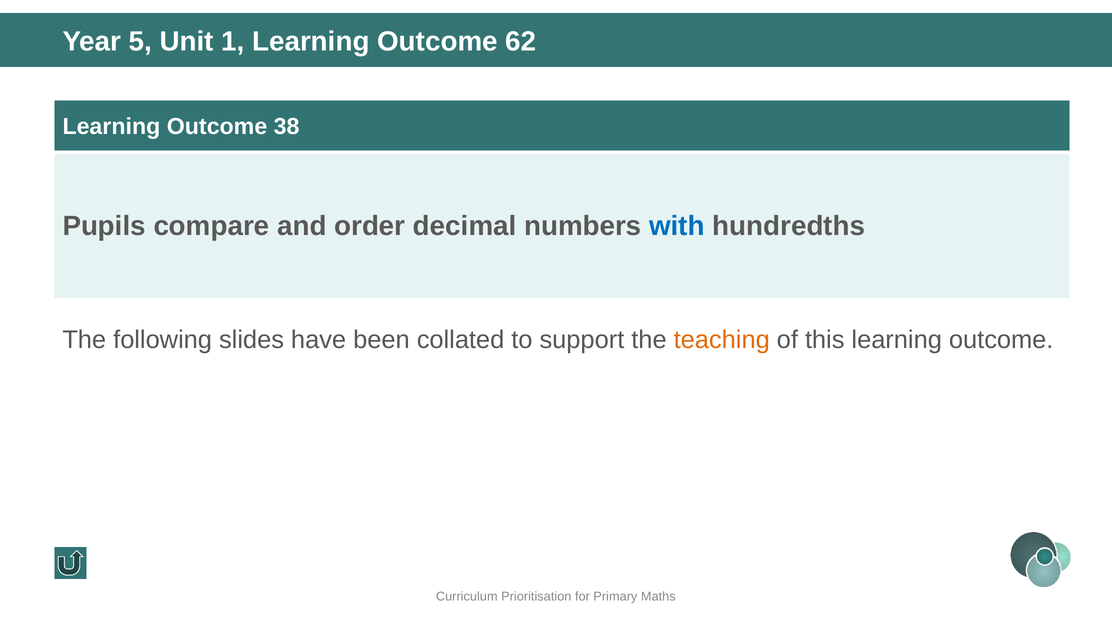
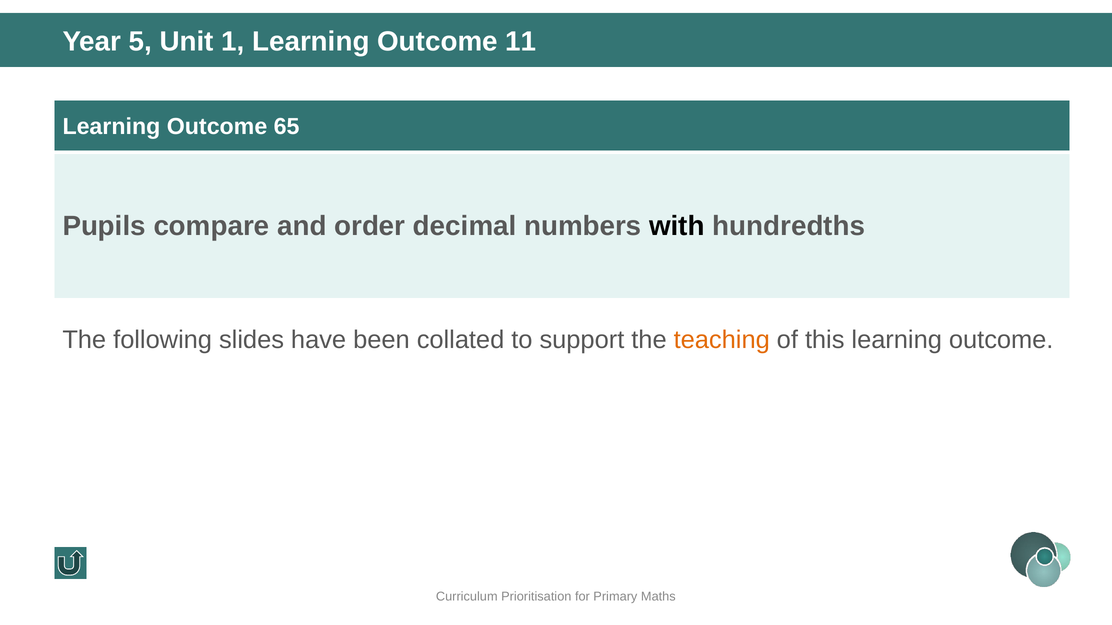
62: 62 -> 11 (521, 41)
38: 38 -> 65 (287, 127)
with colour: blue -> black (677, 226)
